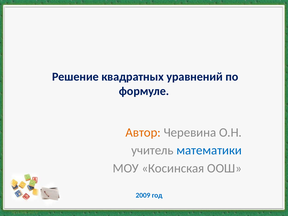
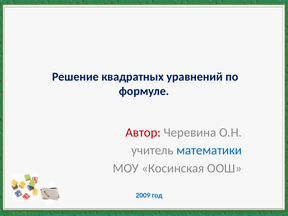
Автор colour: orange -> red (143, 132)
